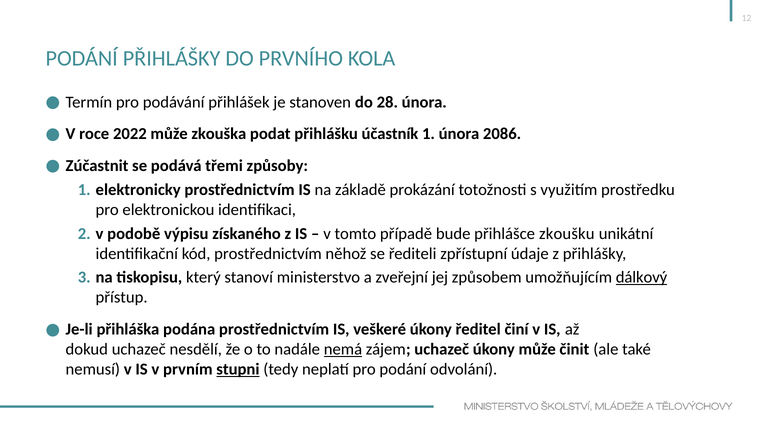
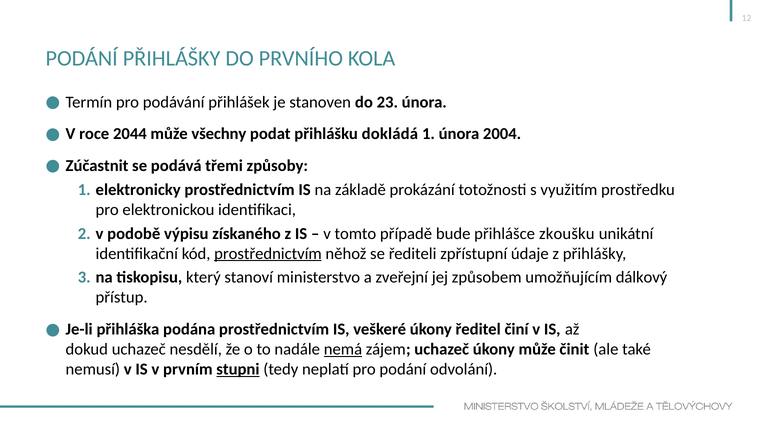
28: 28 -> 23 (387, 102)
2022: 2022 -> 2044 (130, 134)
zkouška: zkouška -> všechny (219, 134)
účastník: účastník -> dokládá (390, 134)
2086: 2086 -> 2004 (502, 134)
prostřednictvím underline: none -> present (268, 254)
dálkový underline: present -> none (642, 278)
